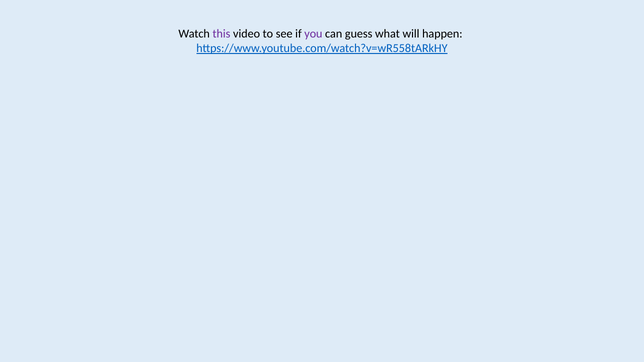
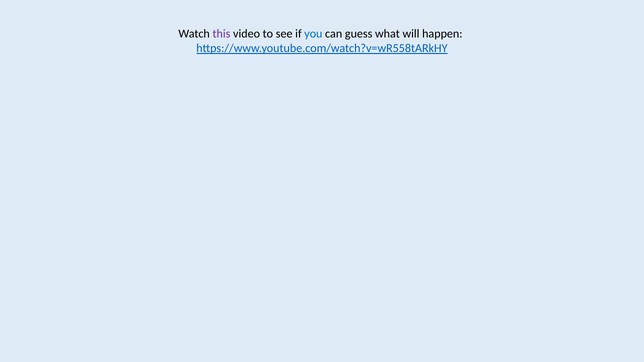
you colour: purple -> blue (313, 34)
